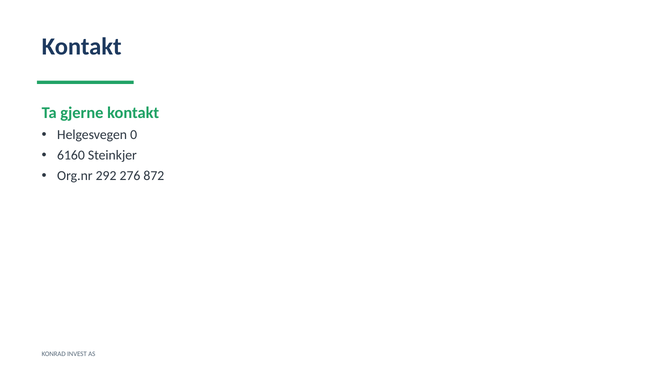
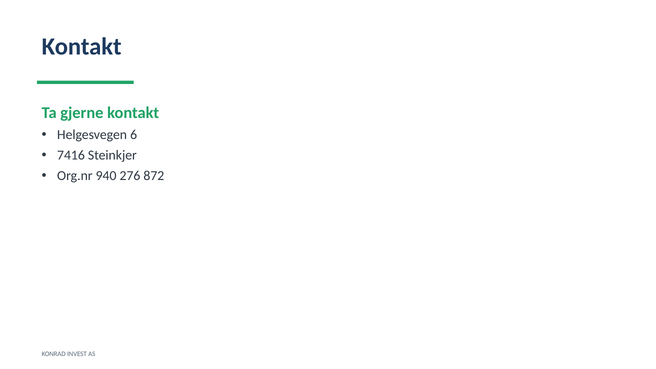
0: 0 -> 6 (134, 135)
6160: 6160 -> 7416 (71, 155)
292: 292 -> 940 (106, 176)
